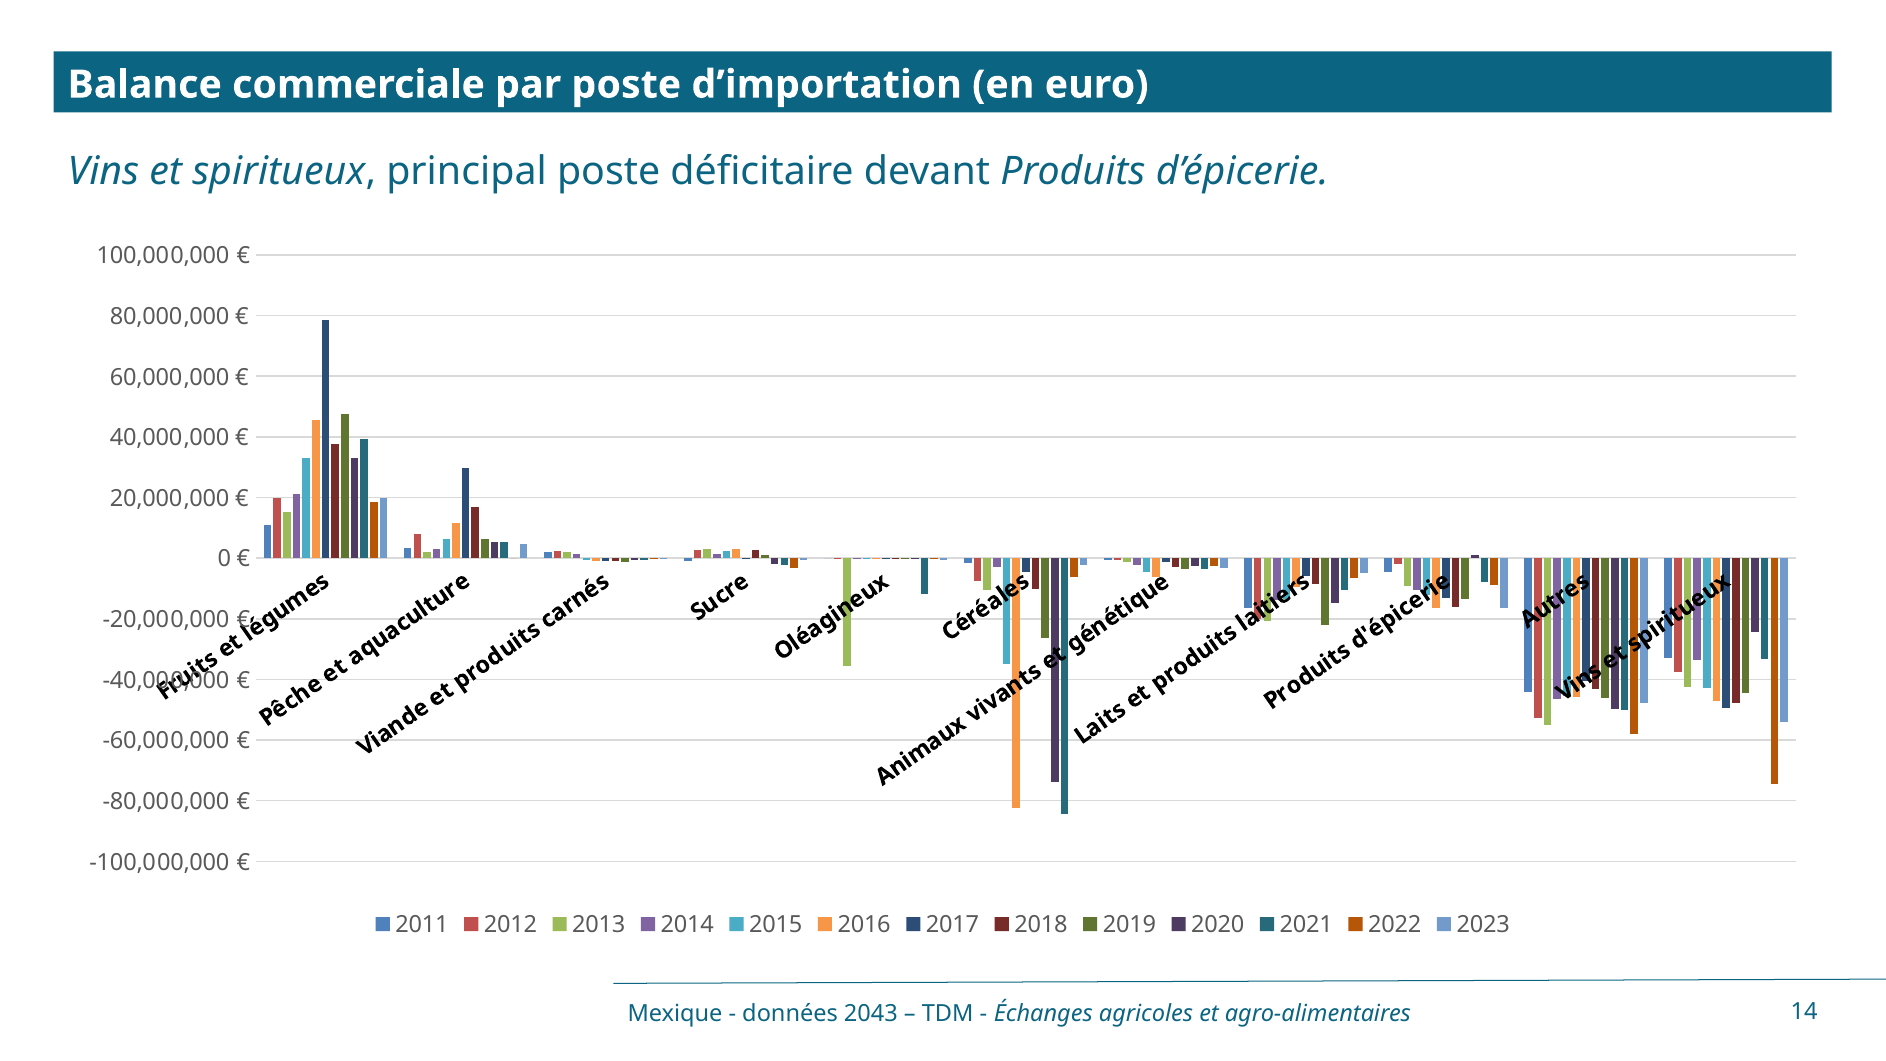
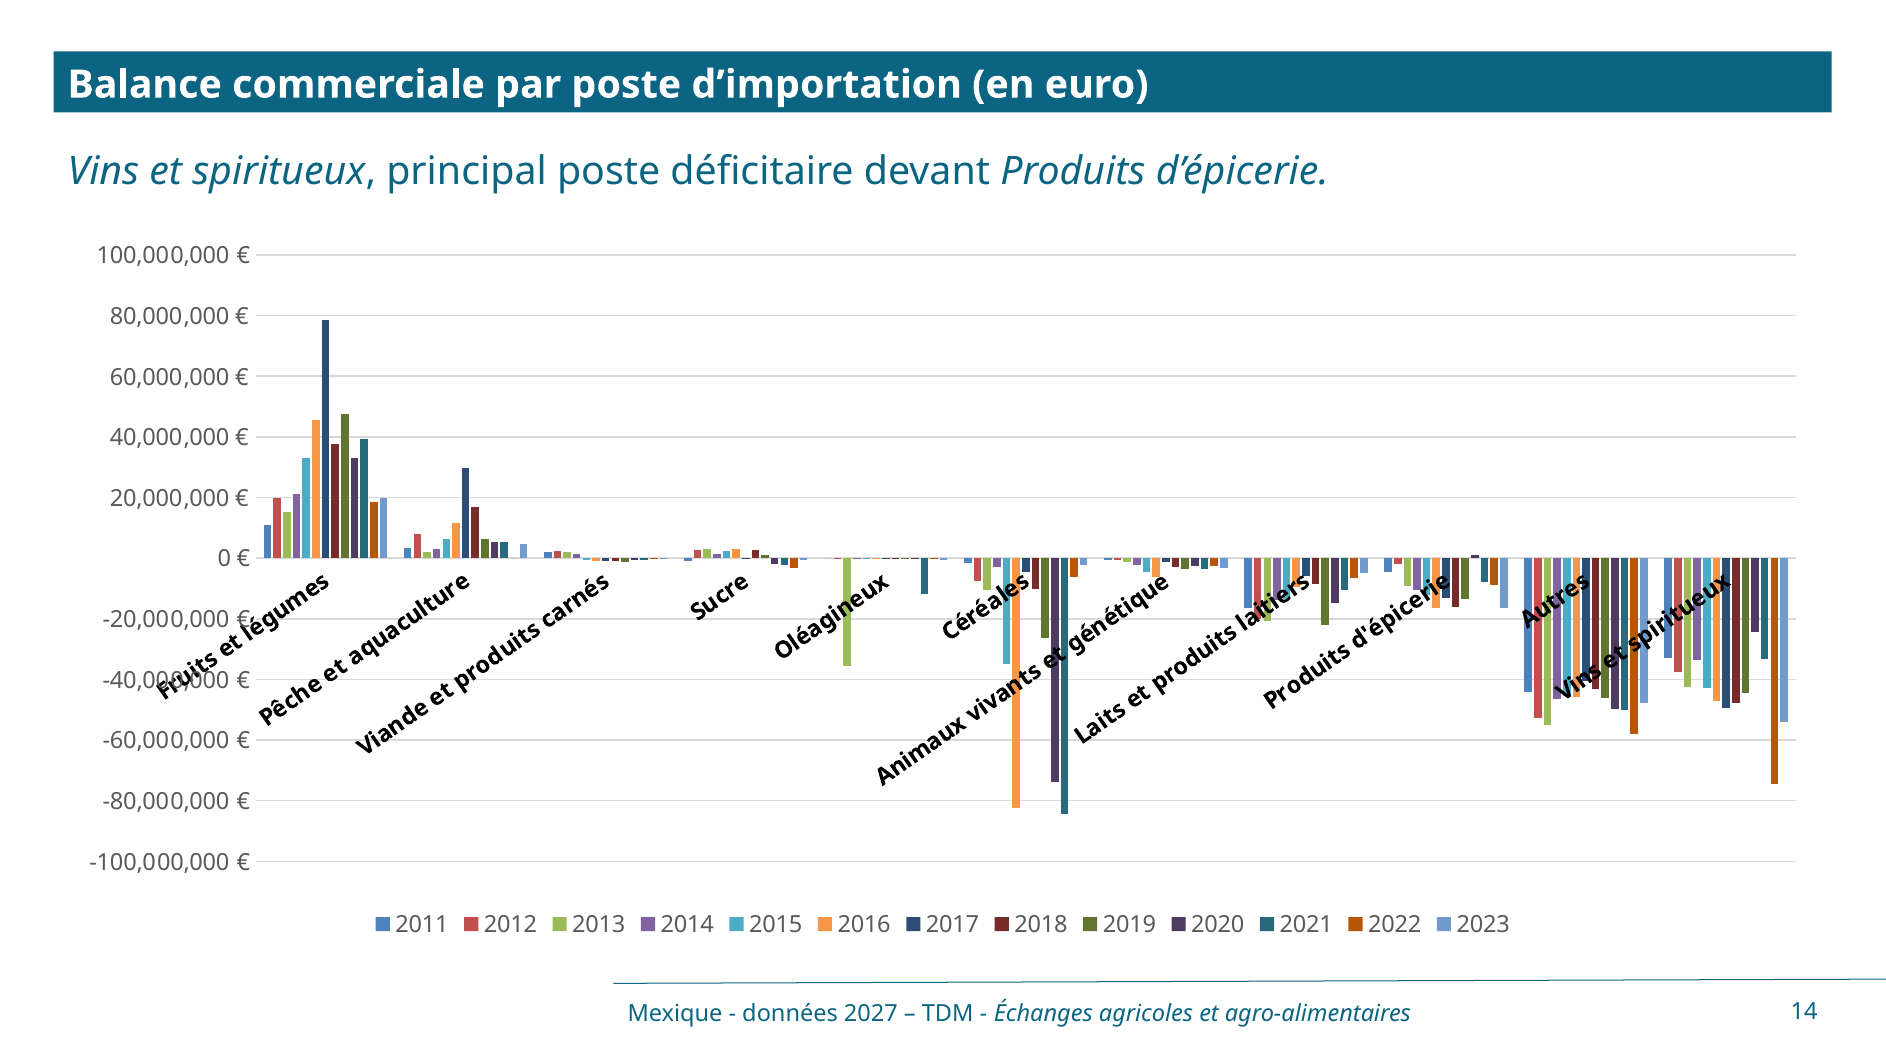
2043: 2043 -> 2027 (871, 1014)
